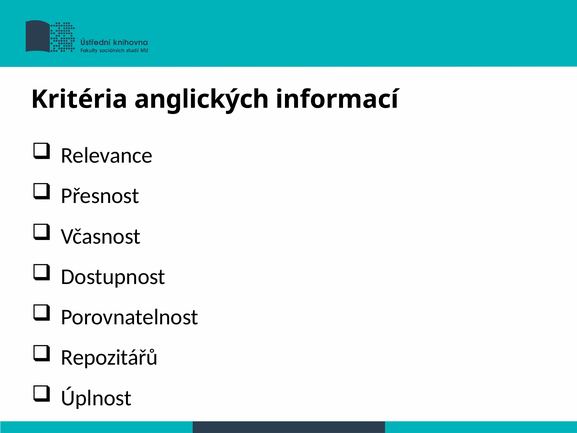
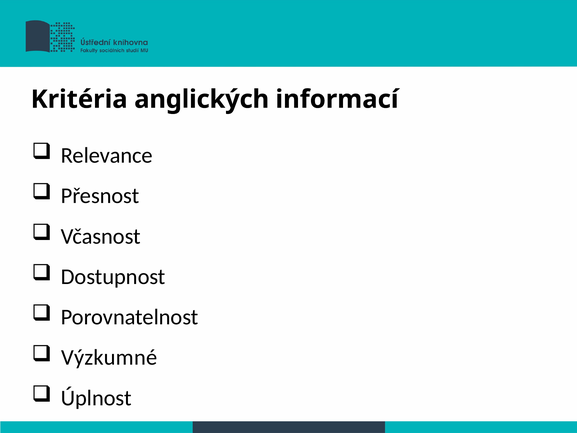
Repozitářů: Repozitářů -> Výzkumné (109, 357)
